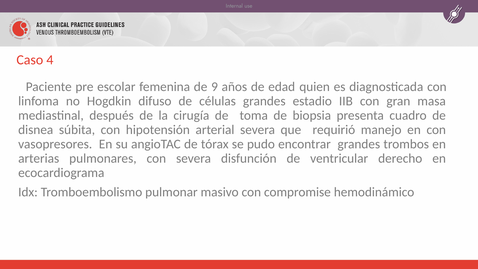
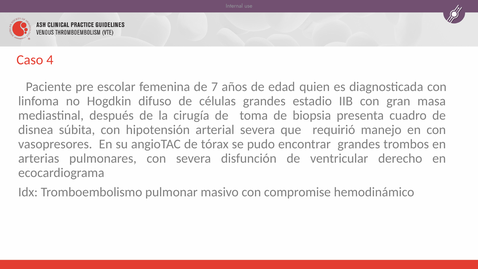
9: 9 -> 7 (215, 87)
